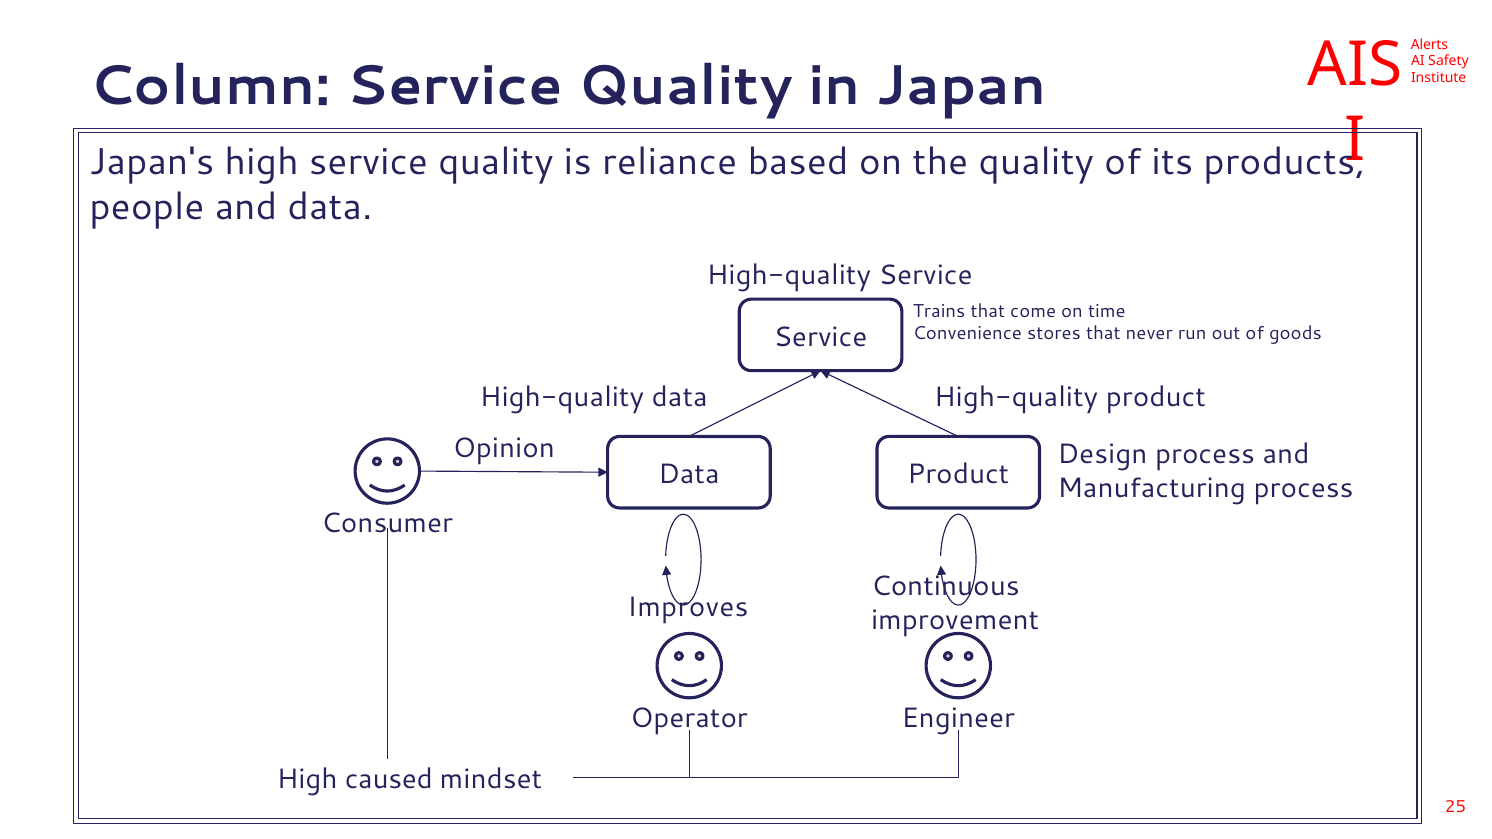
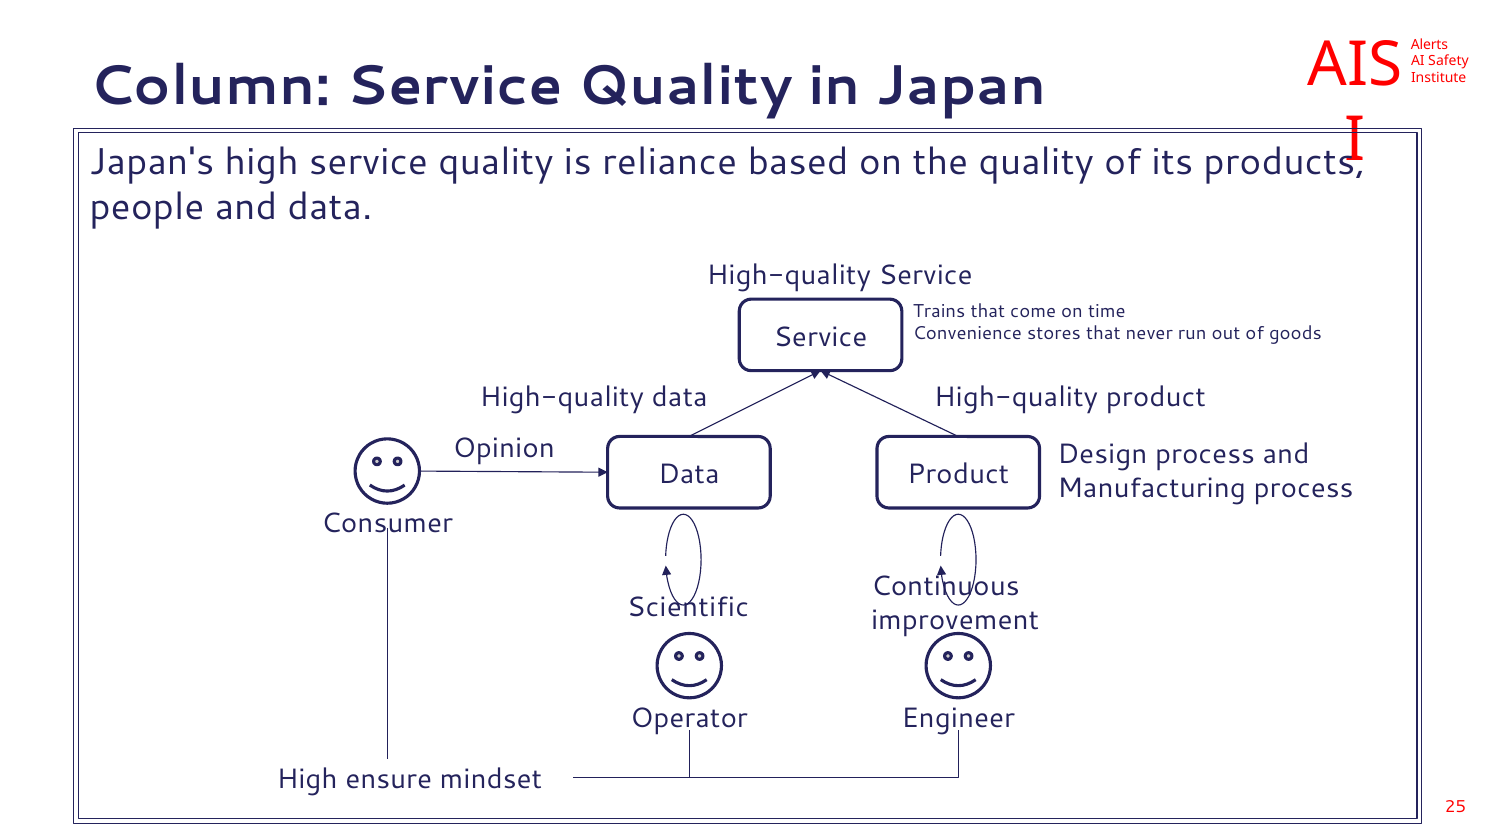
Improves: Improves -> Scientific (688, 608)
caused: caused -> ensure (389, 780)
